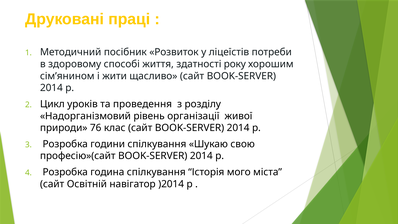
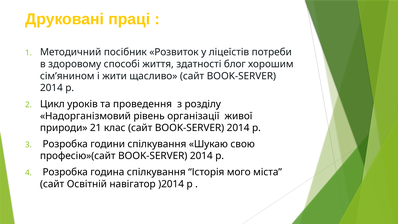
року: року -> блог (235, 64)
76: 76 -> 21 (96, 128)
